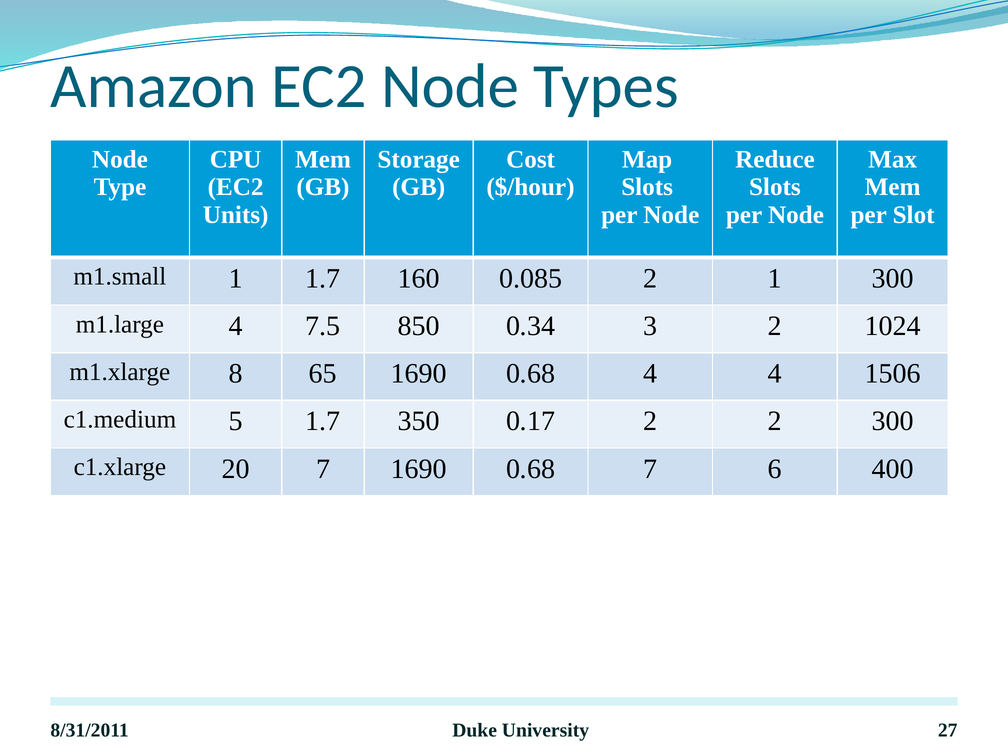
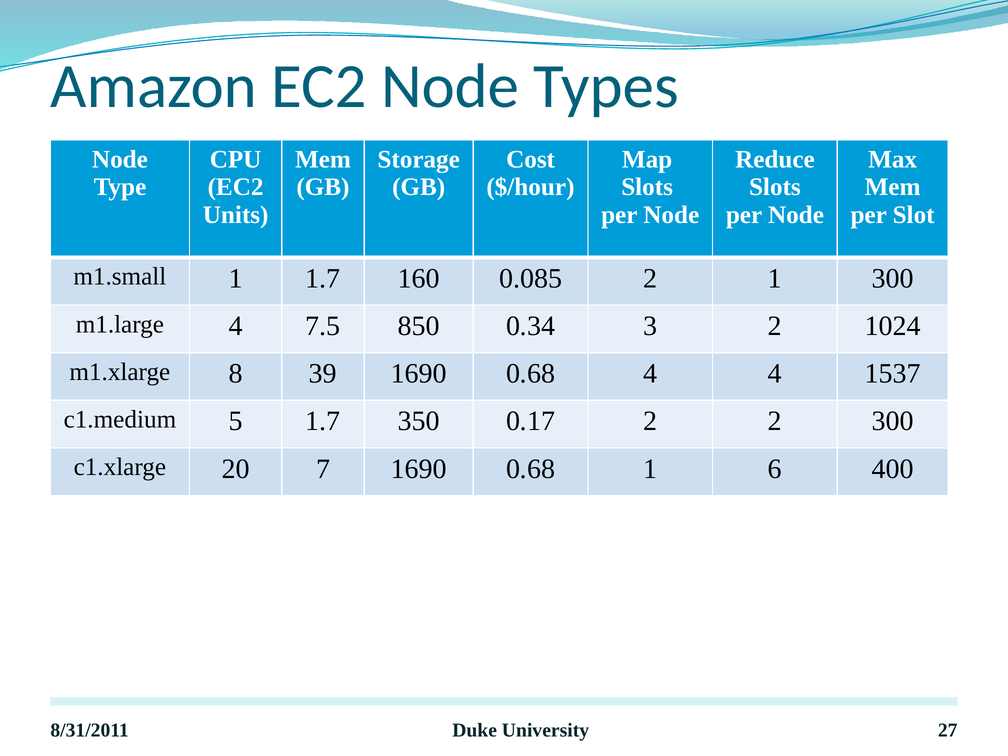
65: 65 -> 39 (323, 374)
1506: 1506 -> 1537 (893, 374)
0.68 7: 7 -> 1 (650, 469)
